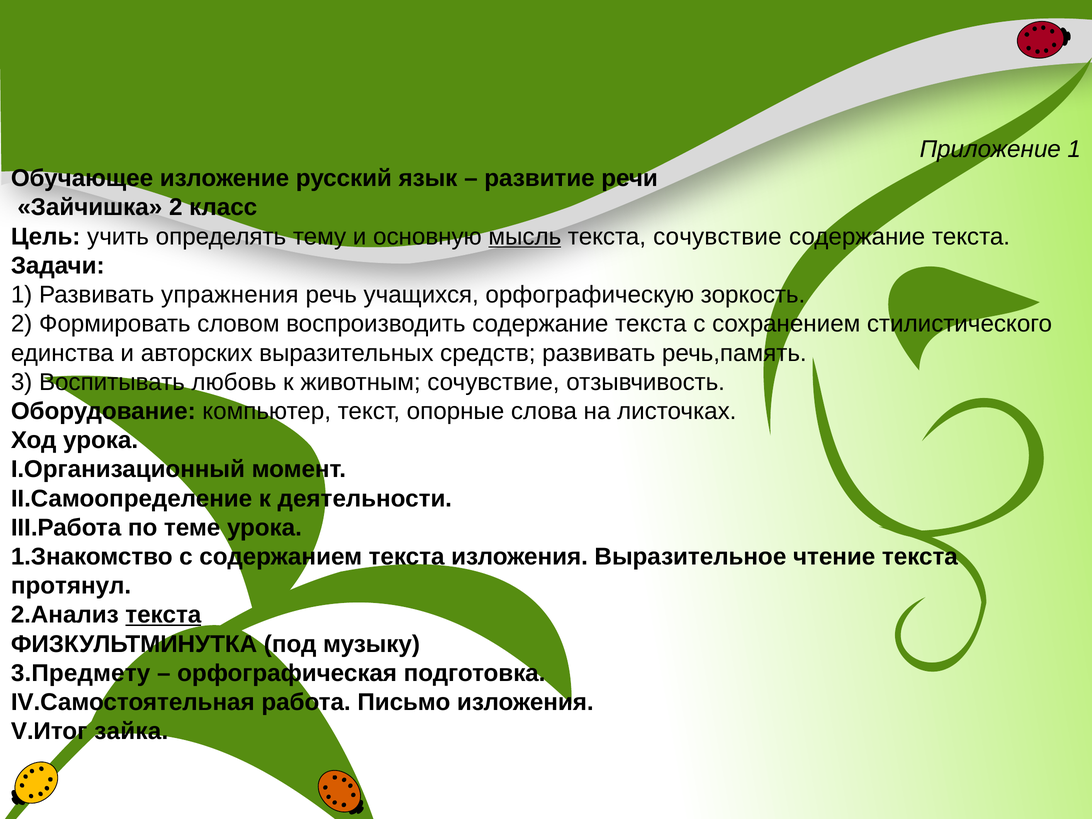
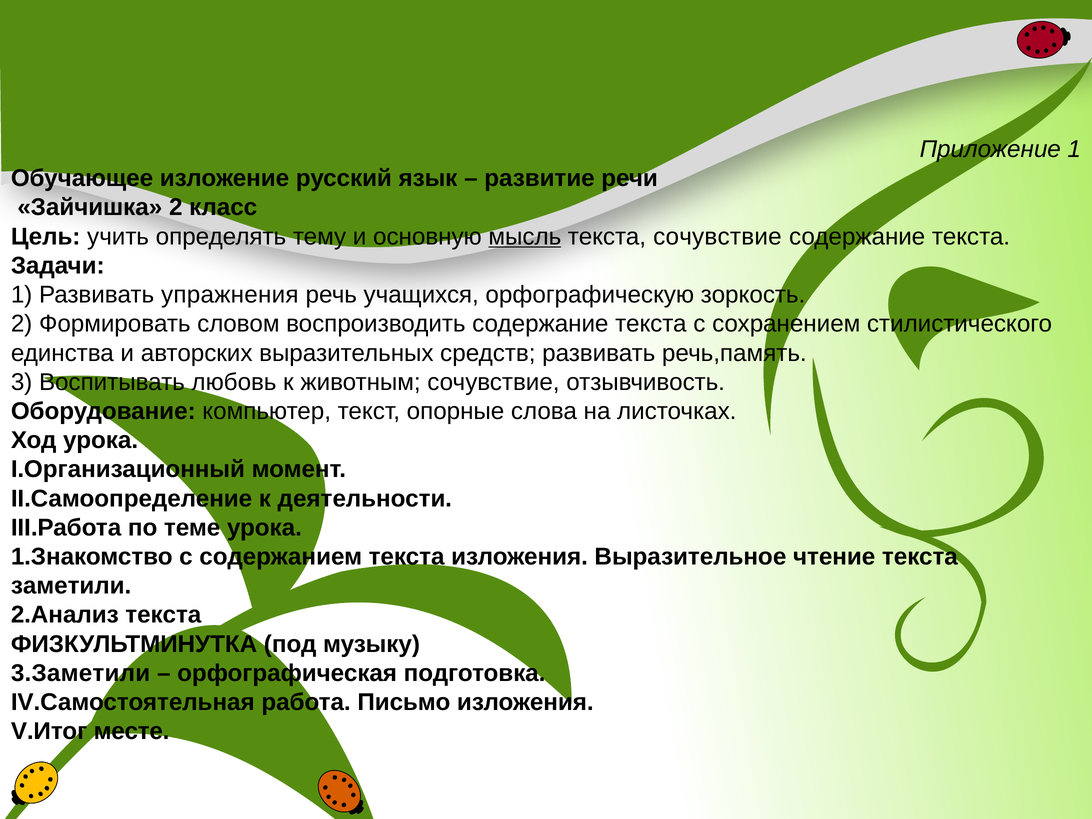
протянул: протянул -> заметили (71, 586)
текста underline: present -> none (163, 615)
3.Предмету: 3.Предмету -> 3.Заметили (81, 673)
зайка: зайка -> месте (132, 731)
